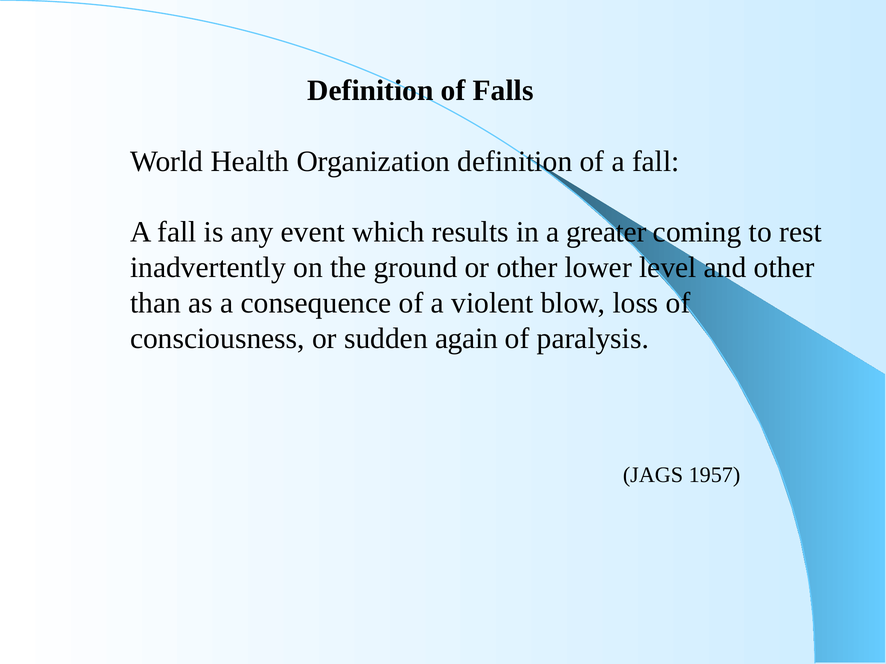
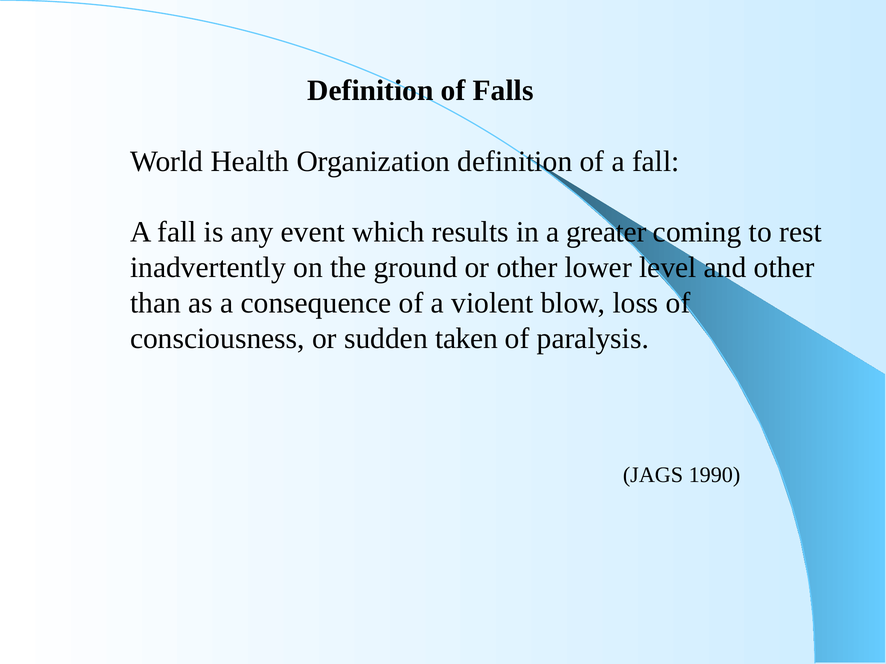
again: again -> taken (466, 339)
1957: 1957 -> 1990 (714, 475)
